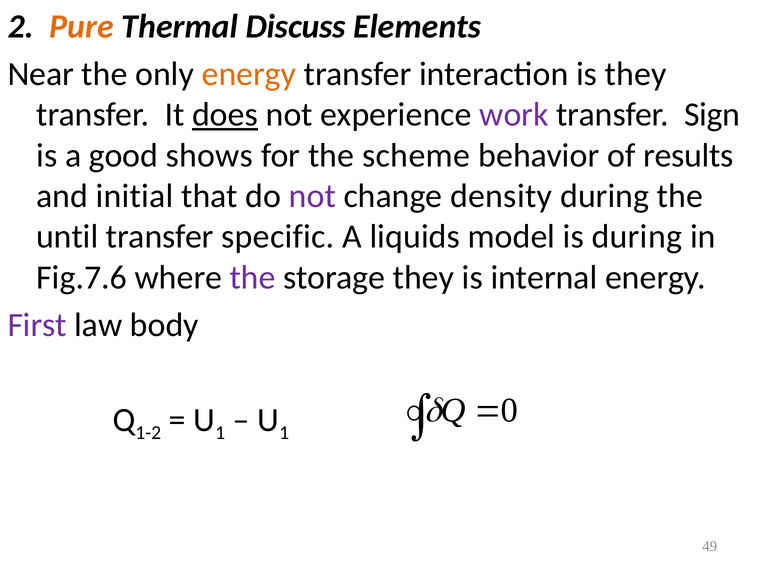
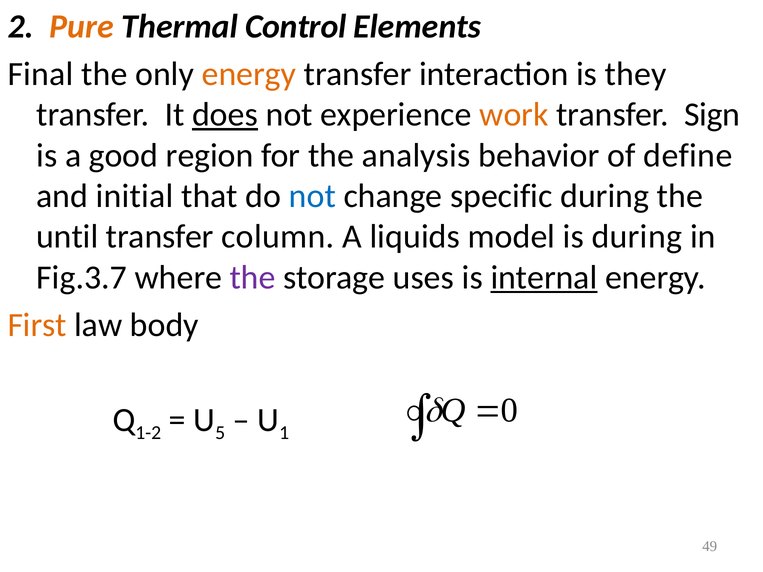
Discuss: Discuss -> Control (296, 27)
Near: Near -> Final (41, 74)
work colour: purple -> orange (514, 115)
shows: shows -> region (210, 155)
scheme: scheme -> analysis (416, 155)
results: results -> define (688, 155)
not colour: purple -> blue (312, 196)
density: density -> specific (501, 196)
specific: specific -> column (278, 237)
Fig.7.6: Fig.7.6 -> Fig.3.7 (82, 278)
storage they: they -> uses (423, 278)
internal underline: none -> present (544, 278)
First colour: purple -> orange (37, 325)
1: 1 -> 5 (220, 433)
